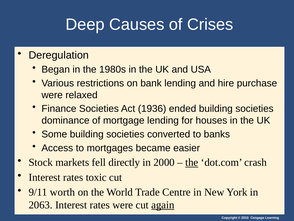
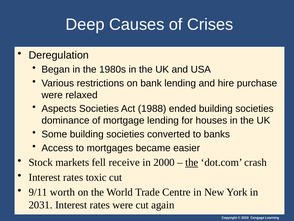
Finance: Finance -> Aspects (59, 108)
1936: 1936 -> 1988 (152, 108)
directly: directly -> receive (124, 162)
2063: 2063 -> 2031 (41, 205)
again underline: present -> none (163, 205)
